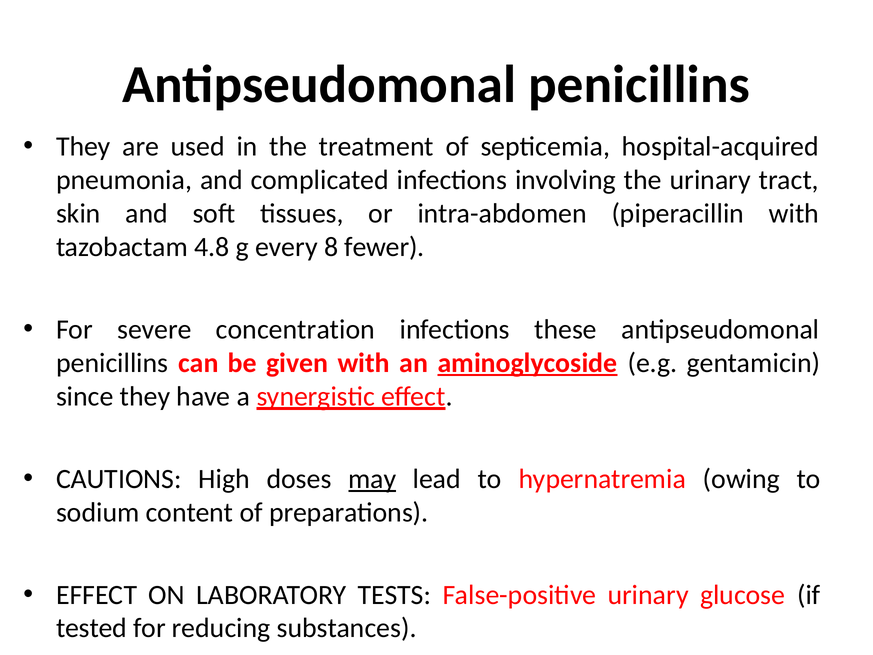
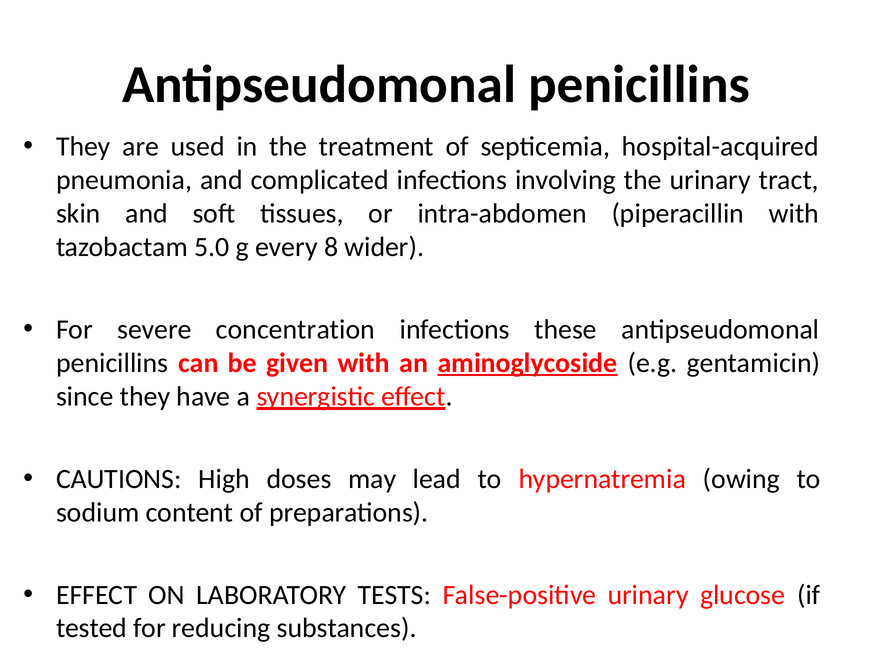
4.8: 4.8 -> 5.0 (212, 247)
fewer: fewer -> wider (384, 247)
may underline: present -> none (372, 479)
